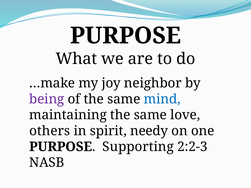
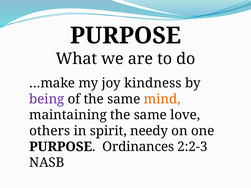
neighbor: neighbor -> kindness (153, 83)
mind colour: blue -> orange (162, 99)
Supporting: Supporting -> Ordinances (138, 147)
